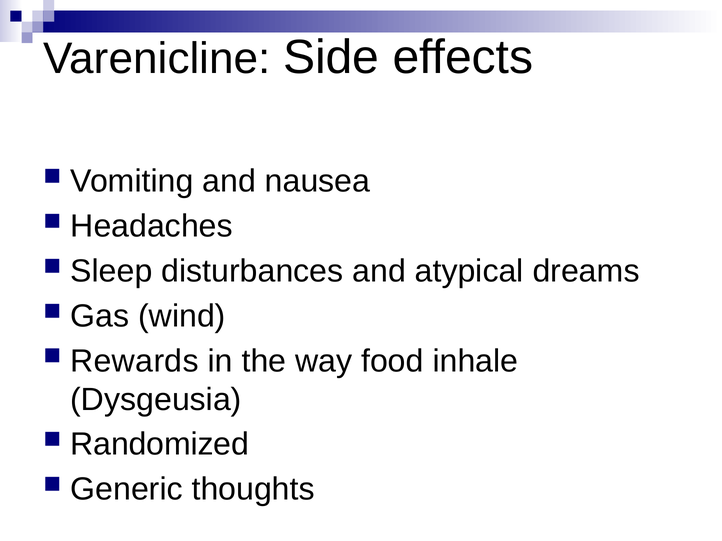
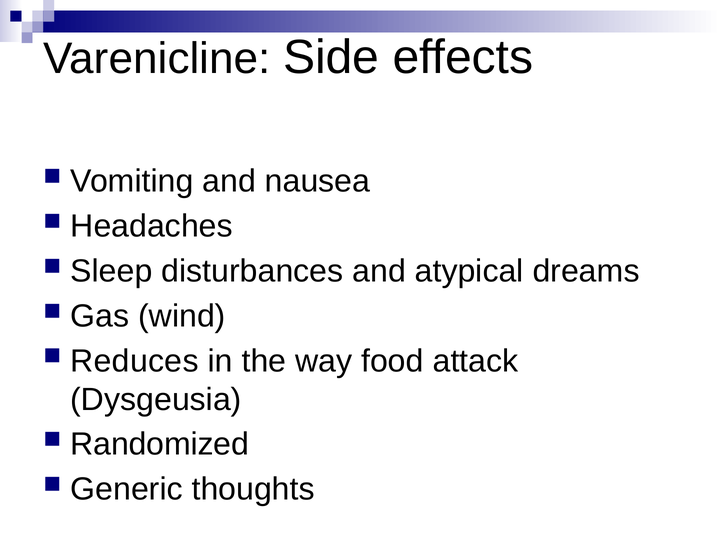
Rewards: Rewards -> Reduces (135, 361)
inhale: inhale -> attack (475, 361)
